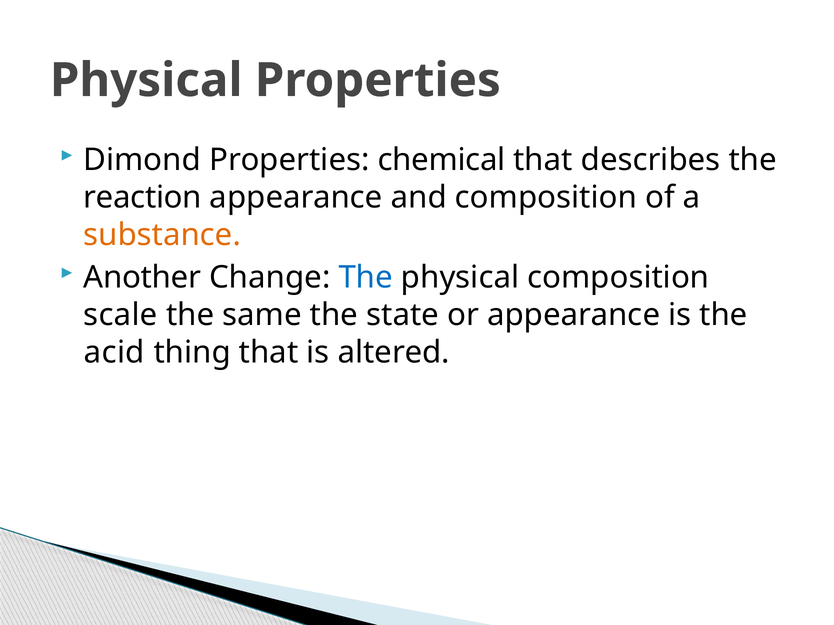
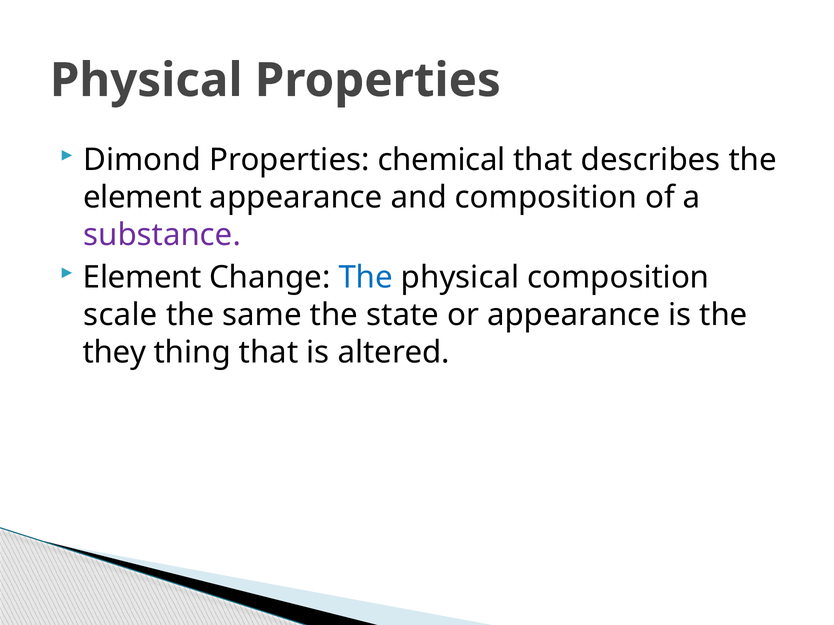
reaction: reaction -> element (143, 198)
substance colour: orange -> purple (162, 235)
Another: Another -> Element (142, 278)
acid: acid -> they (115, 353)
